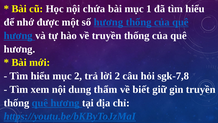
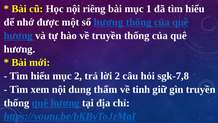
chứa: chứa -> riêng (94, 9)
biết: biết -> tinh (141, 89)
